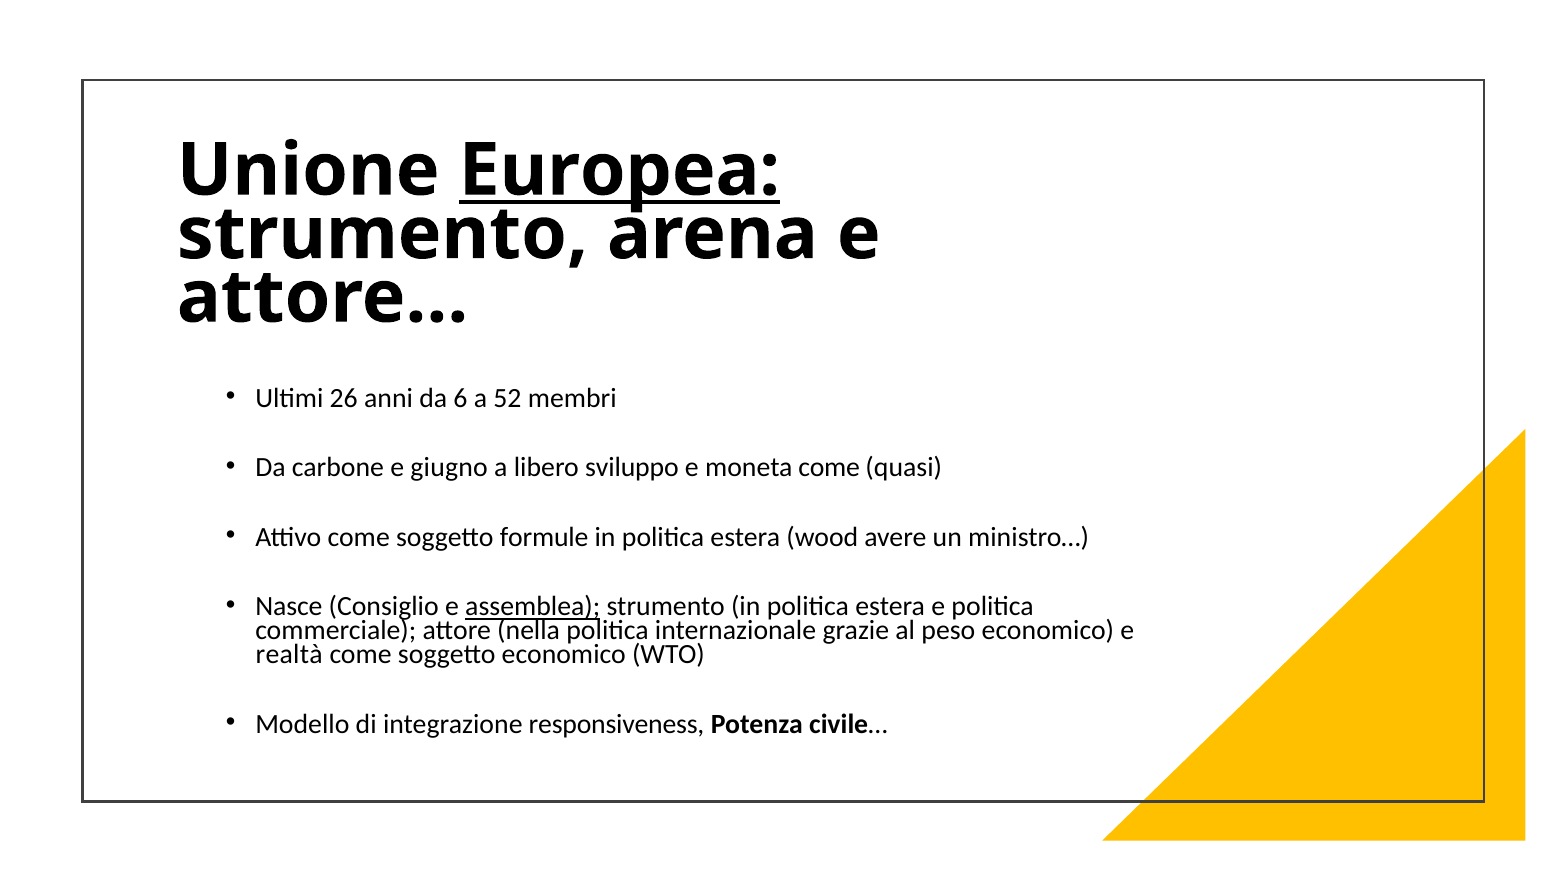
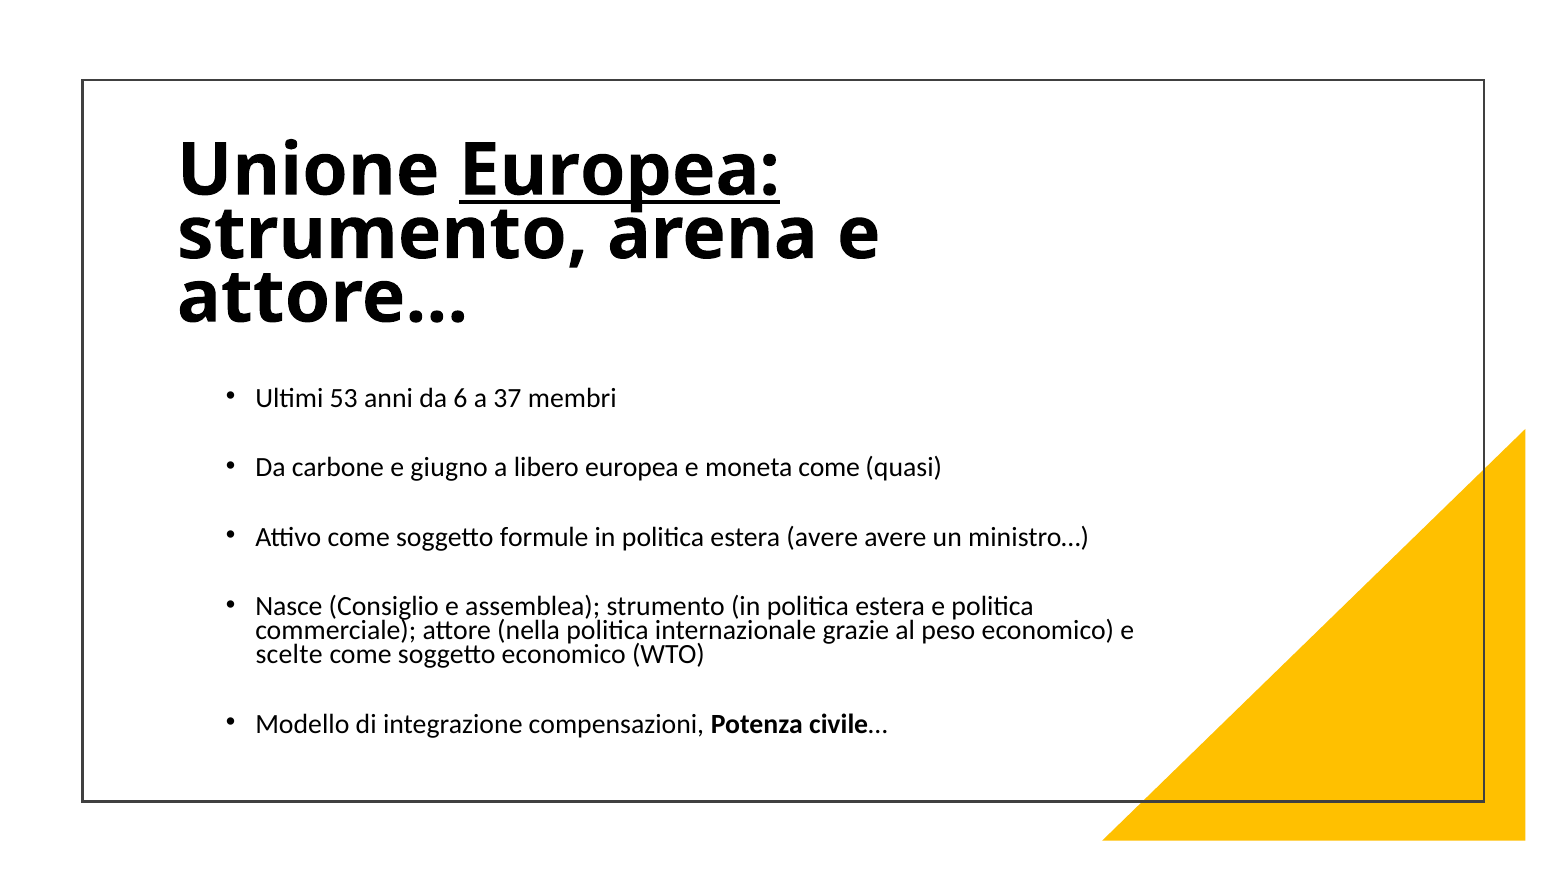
26: 26 -> 53 (344, 398)
52: 52 -> 37 (507, 398)
libero sviluppo: sviluppo -> europea (632, 467)
estera wood: wood -> avere (822, 537)
assemblea underline: present -> none (533, 606)
realtà: realtà -> scelte (289, 654)
responsiveness: responsiveness -> compensazioni (616, 724)
